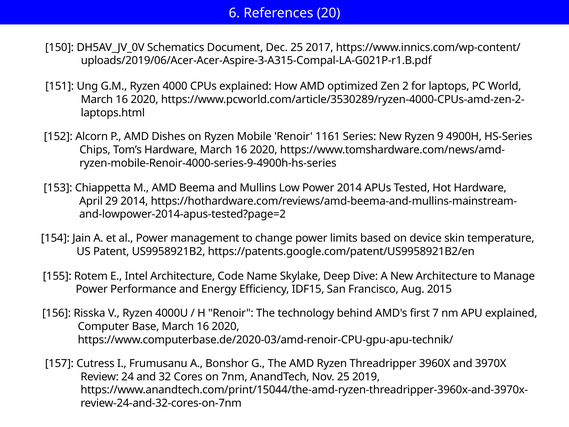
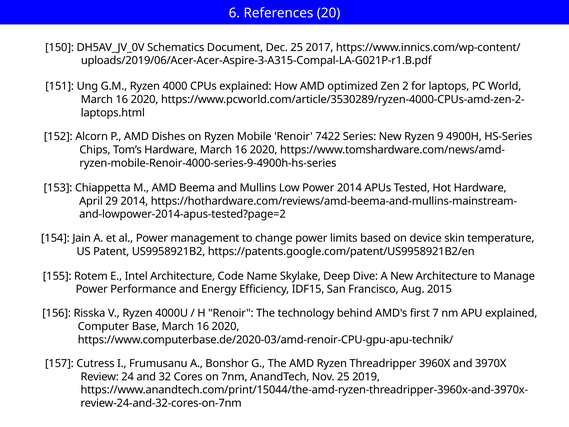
1161: 1161 -> 7422 (328, 136)
